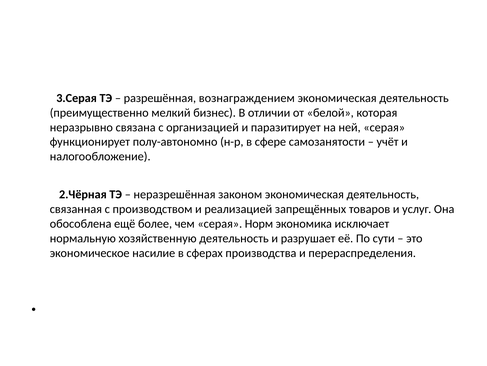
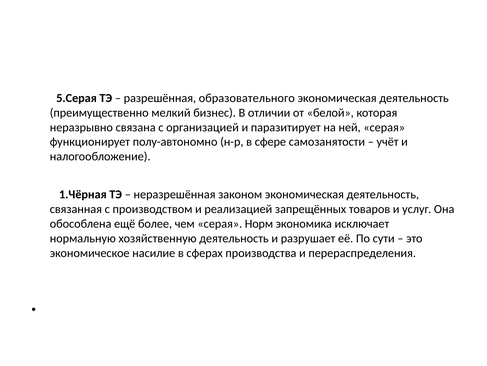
3.Серая: 3.Серая -> 5.Серая (77, 98)
вознаграждением: вознаграждением -> образовательного (247, 98)
2.Чёрная: 2.Чёрная -> 1.Чёрная (83, 194)
